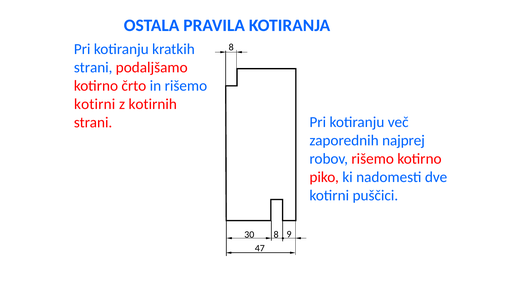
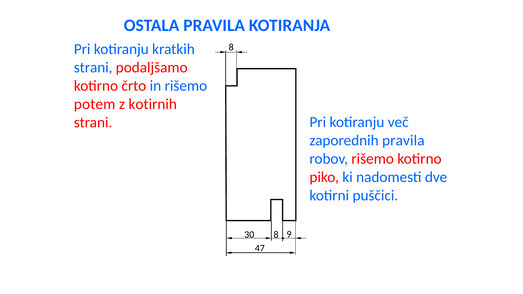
kotirni: kotirni -> potem (95, 104)
zaporednih najprej: najprej -> pravila (403, 140)
